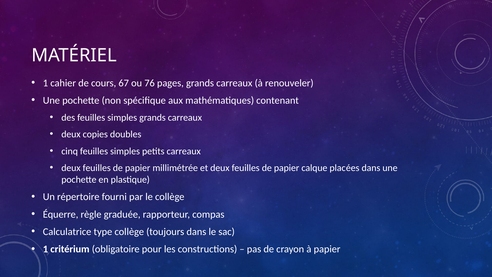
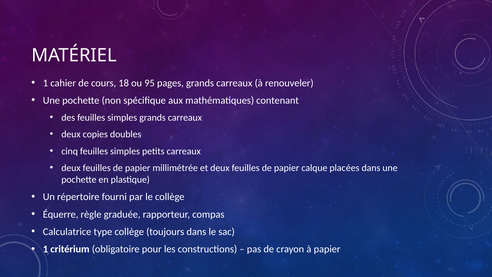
67: 67 -> 18 (124, 83)
76: 76 -> 95 (150, 83)
